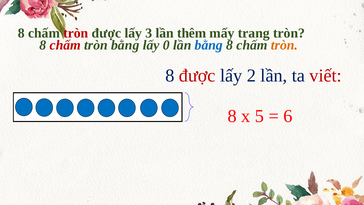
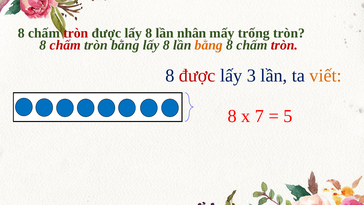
được lấy 3: 3 -> 8 (149, 33)
thêm: thêm -> nhân (192, 33)
trang: trang -> trống (254, 33)
0: 0 -> 8 (166, 45)
bằng colour: blue -> orange (209, 45)
tròn colour: orange -> red (284, 45)
2: 2 -> 3 (251, 76)
viết colour: red -> orange (326, 76)
5: 5 -> 7 (259, 116)
6: 6 -> 5 (288, 116)
